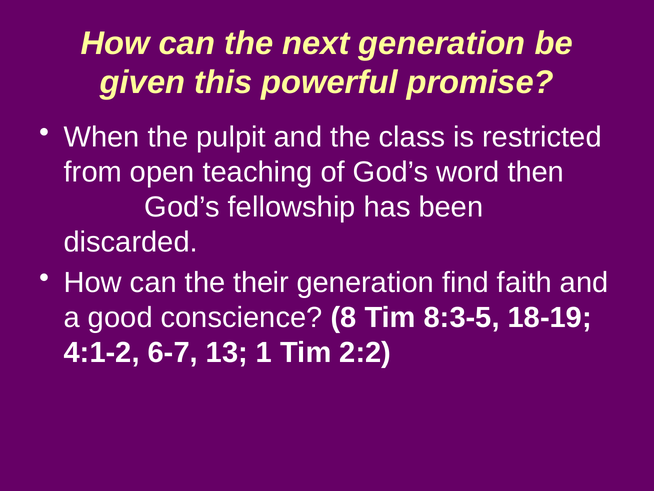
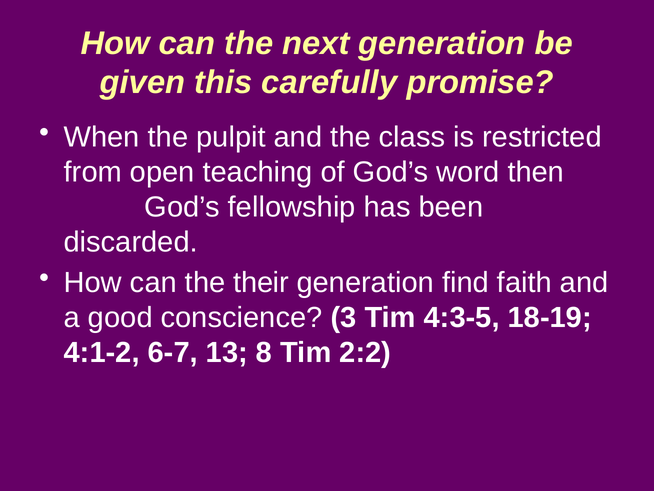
powerful: powerful -> carefully (329, 82)
8: 8 -> 3 (344, 317)
8:3-5: 8:3-5 -> 4:3-5 (462, 317)
1: 1 -> 8 (264, 352)
